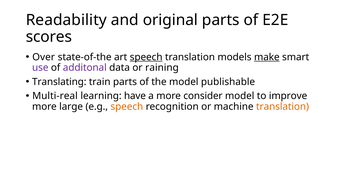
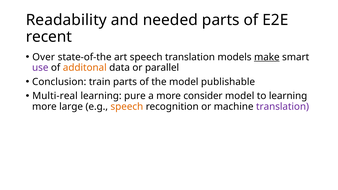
original: original -> needed (170, 20)
scores: scores -> recent (49, 37)
speech underline: present -> none (146, 57)
additonal colour: purple -> orange (85, 68)
raining: raining -> parallel (162, 68)
Translating: Translating -> Conclusion (59, 82)
have: have -> pure (135, 96)
to improve: improve -> learning (288, 96)
translation colour: orange -> purple (283, 107)
